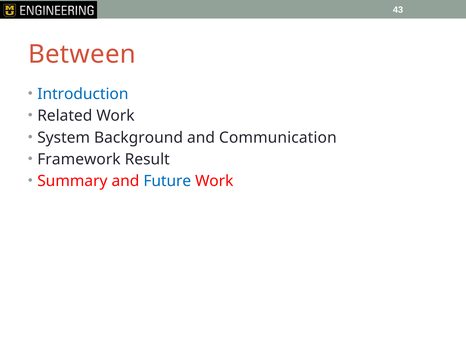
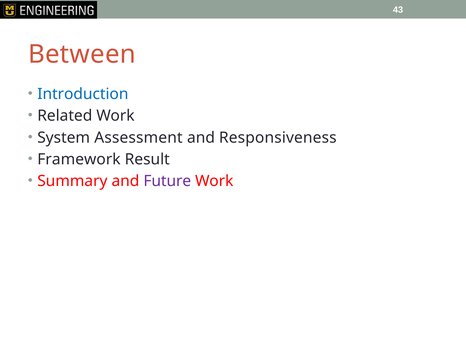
Background: Background -> Assessment (138, 138)
Communication: Communication -> Responsiveness (278, 138)
Future colour: blue -> purple (167, 181)
